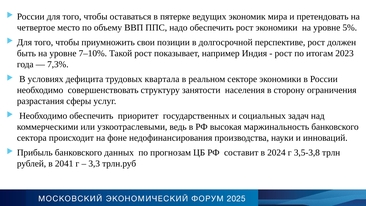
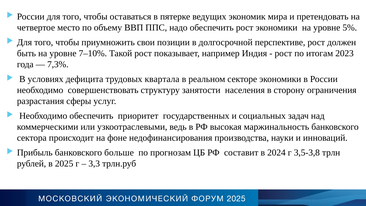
данных: данных -> больше (119, 153)
2041: 2041 -> 2025 (64, 164)
